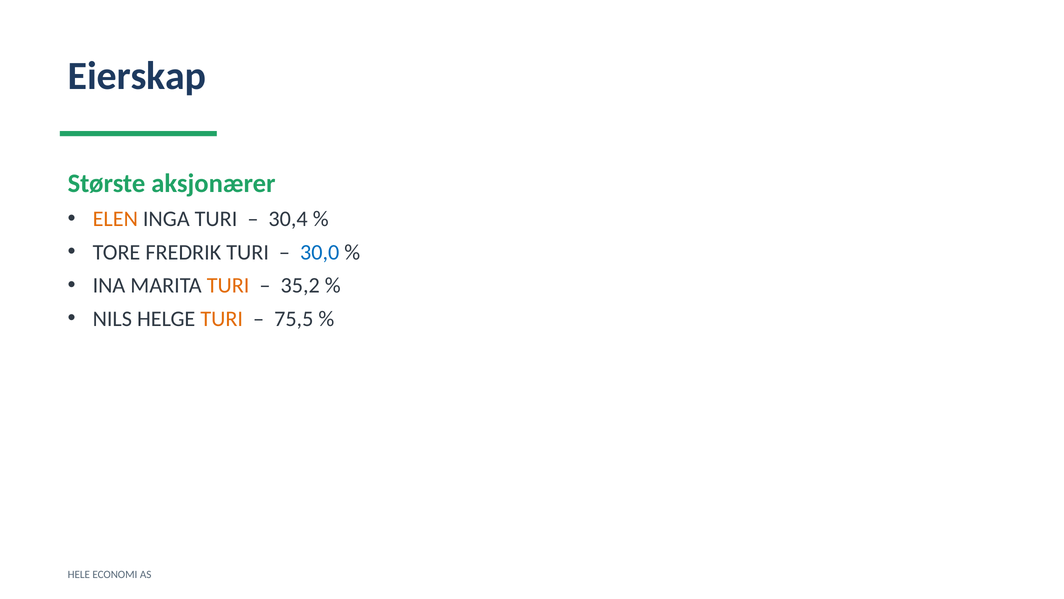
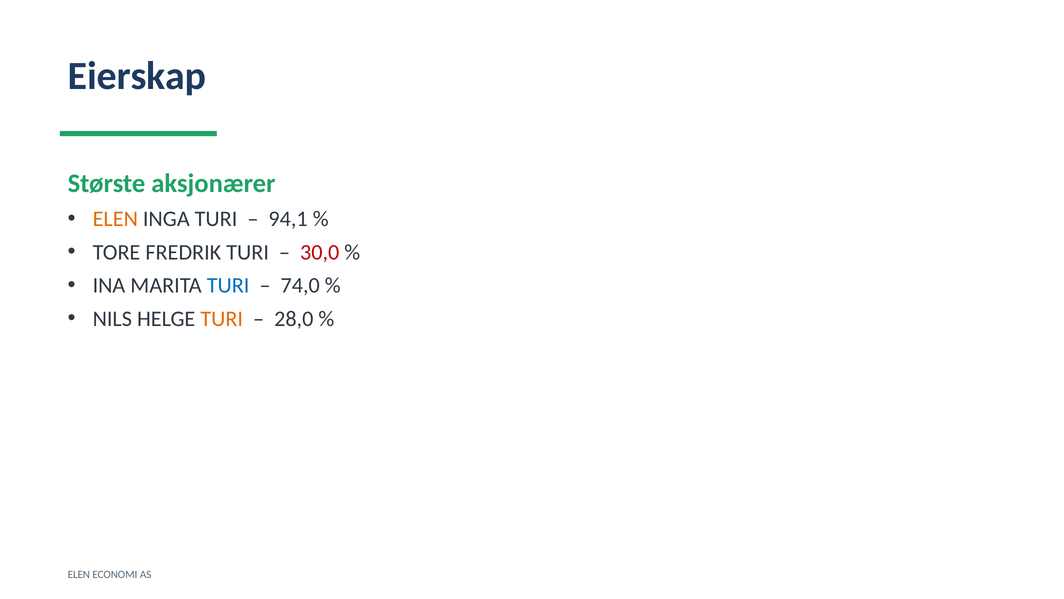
30,4: 30,4 -> 94,1 (288, 219)
30,0 colour: blue -> red (320, 252)
TURI colour: orange -> blue (228, 285)
35,2: 35,2 -> 74,0 (300, 285)
75,5: 75,5 -> 28,0 (294, 319)
HELE: HELE -> ELEN (79, 574)
